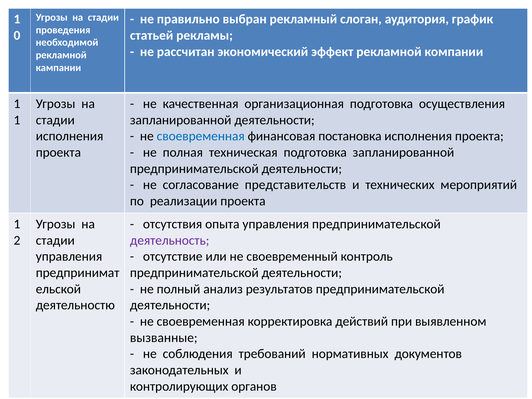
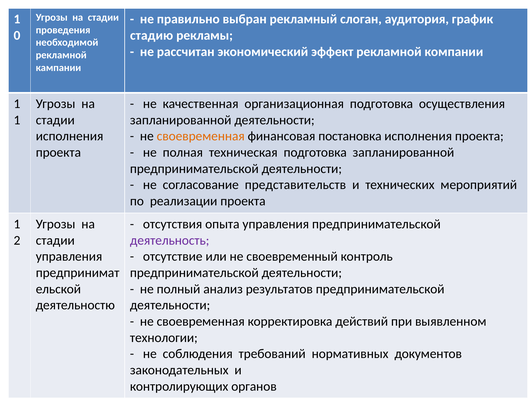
статьей: статьей -> стадию (152, 35)
своевременная colour: blue -> orange (201, 136)
вызванные: вызванные -> технологии (164, 338)
